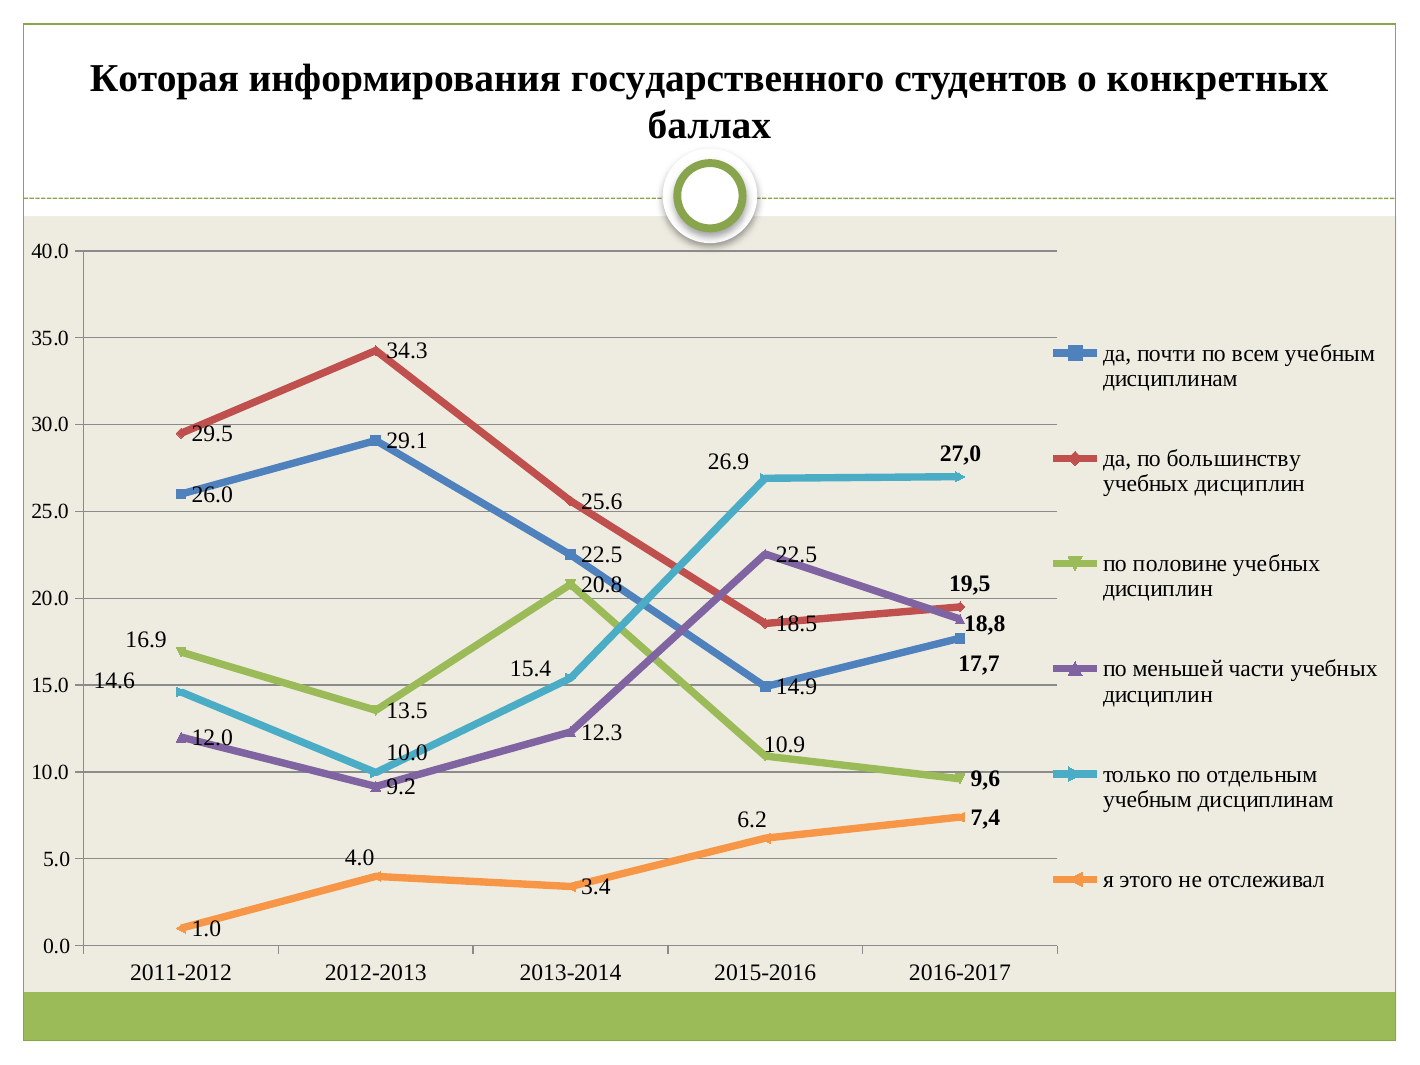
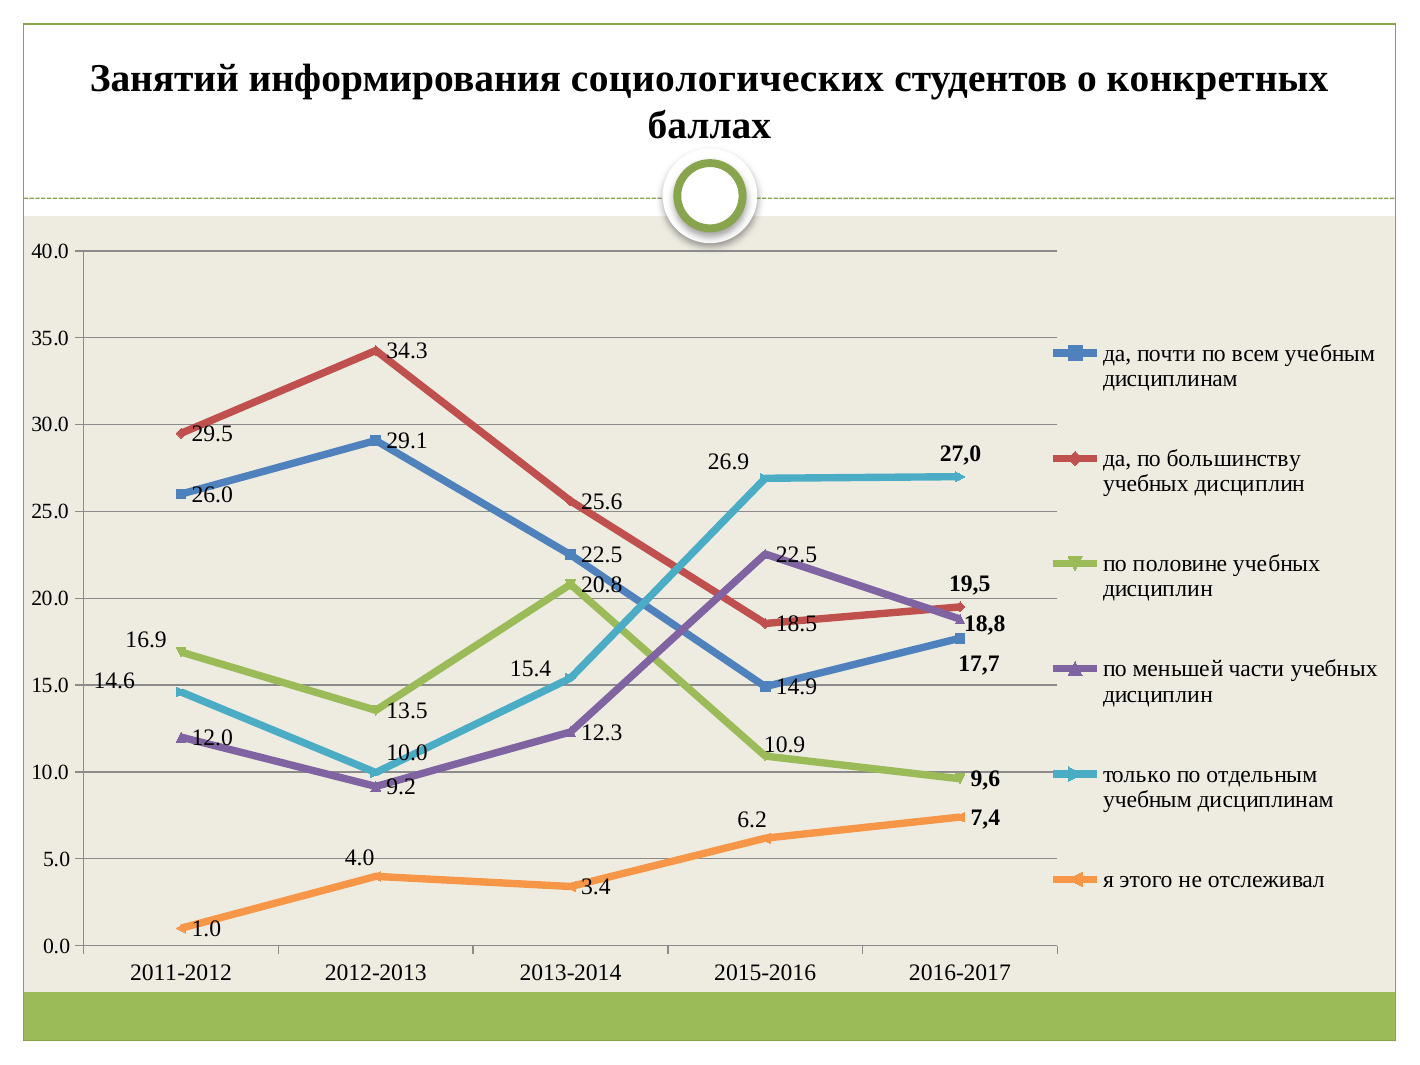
Которая: Которая -> Занятий (164, 78)
государственного: государственного -> социологических (727, 78)
